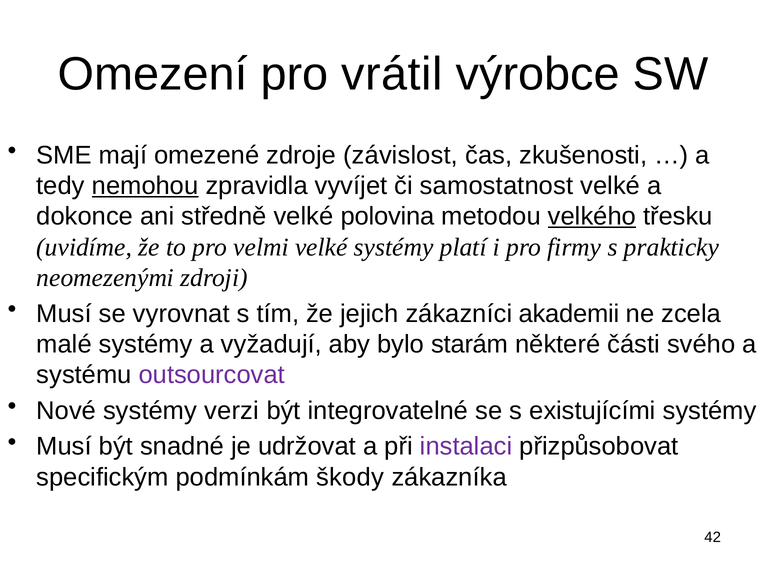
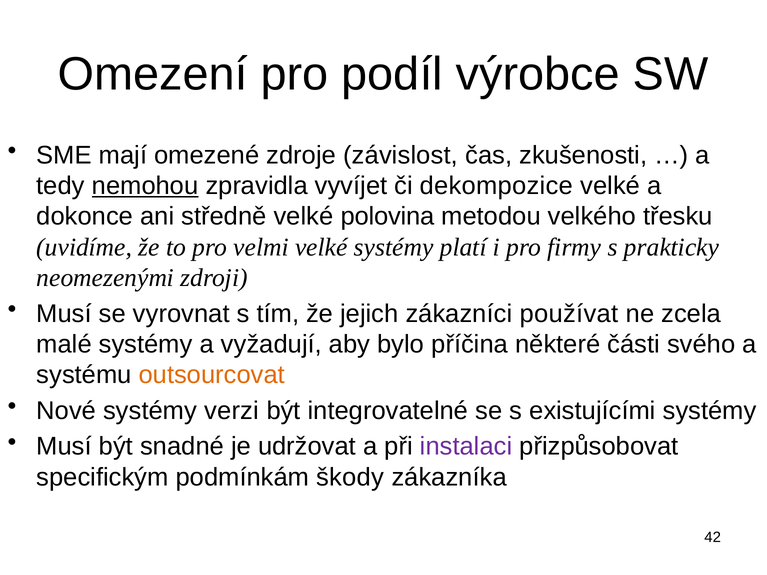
vrátil: vrátil -> podíl (392, 74)
samostatnost: samostatnost -> dekompozice (497, 186)
velkého underline: present -> none (592, 217)
akademii: akademii -> používat (569, 314)
starám: starám -> příčina (470, 344)
outsourcovat colour: purple -> orange (212, 375)
